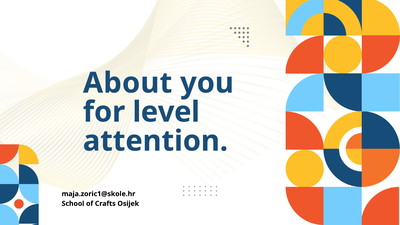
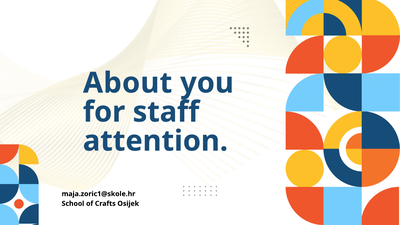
level: level -> staff (166, 112)
